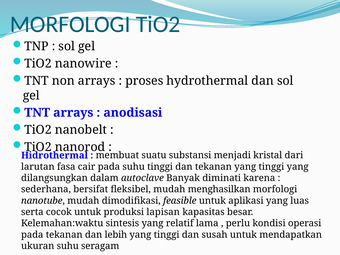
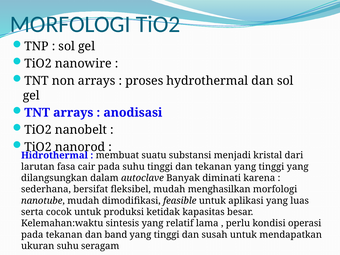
lapisan: lapisan -> ketidak (163, 212)
lebih: lebih -> band (116, 235)
